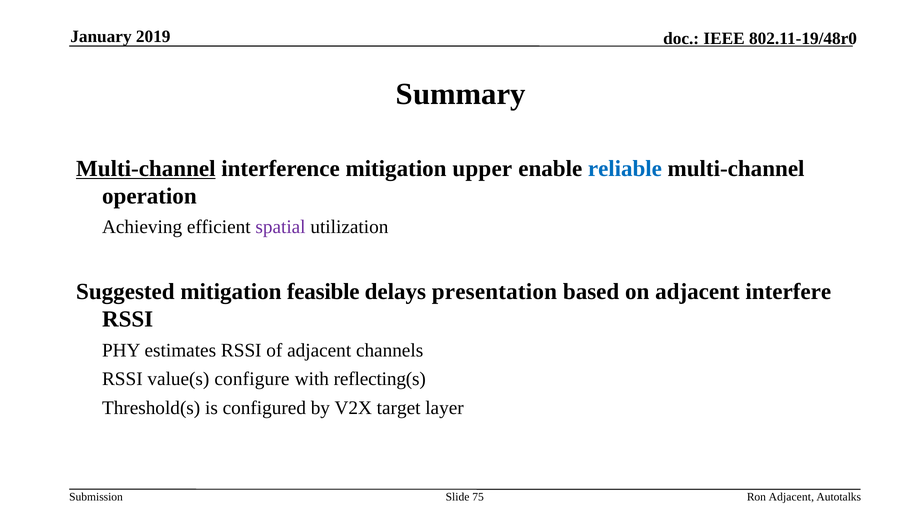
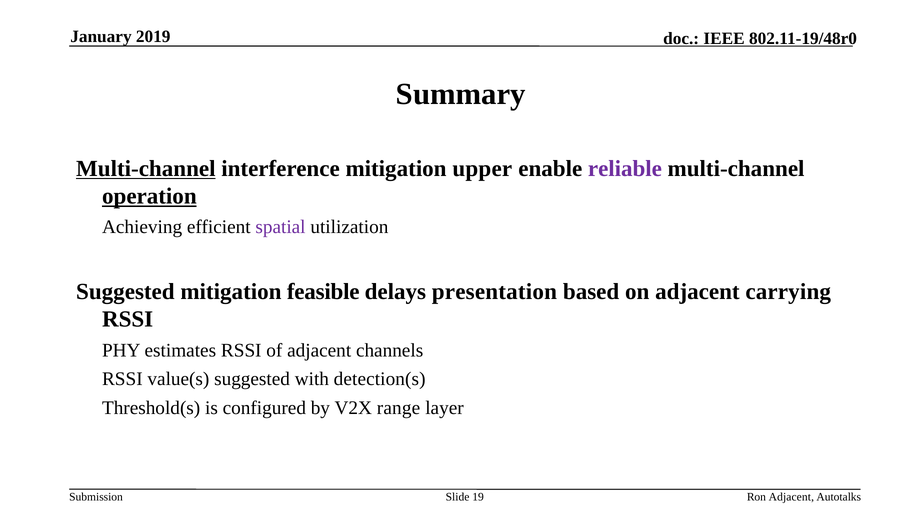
reliable colour: blue -> purple (625, 169)
operation underline: none -> present (149, 196)
interfere: interfere -> carrying (788, 292)
value(s configure: configure -> suggested (252, 379)
reflecting(s: reflecting(s -> detection(s (380, 379)
target: target -> range (399, 408)
75: 75 -> 19 (478, 497)
